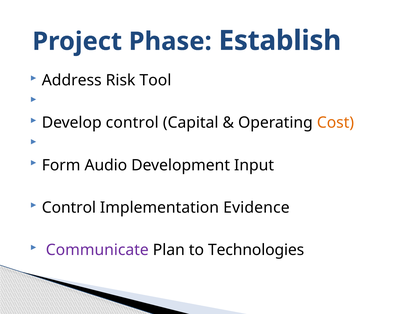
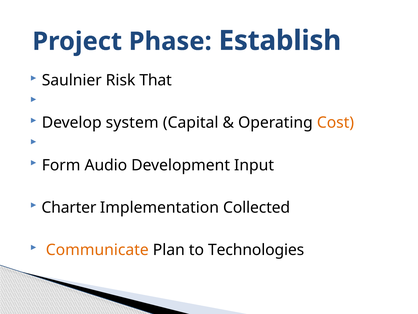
Address: Address -> Saulnier (72, 80)
Tool: Tool -> That (156, 80)
Develop control: control -> system (132, 123)
Control: Control -> Charter (69, 207)
Evidence: Evidence -> Collected (257, 207)
Communicate colour: purple -> orange (97, 249)
